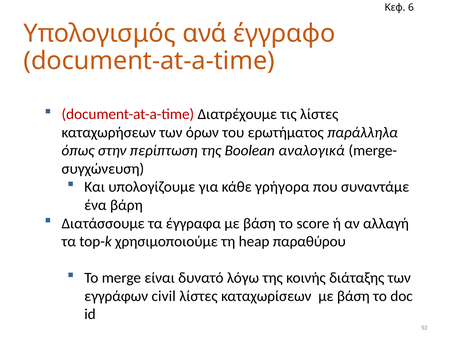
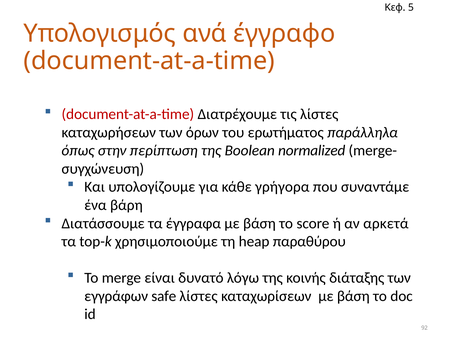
6: 6 -> 5 (411, 7)
αναλογικά: αναλογικά -> normalized (312, 151)
αλλαγή: αλλαγή -> αρκετά (386, 224)
civil: civil -> safe (164, 296)
